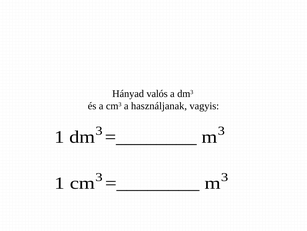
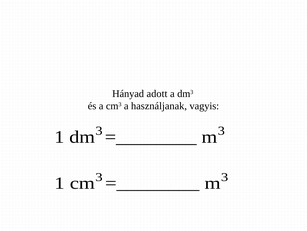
valós: valós -> adott (157, 93)
